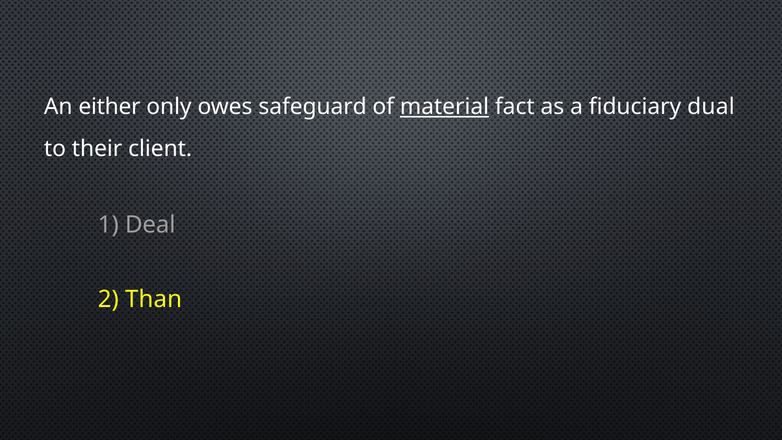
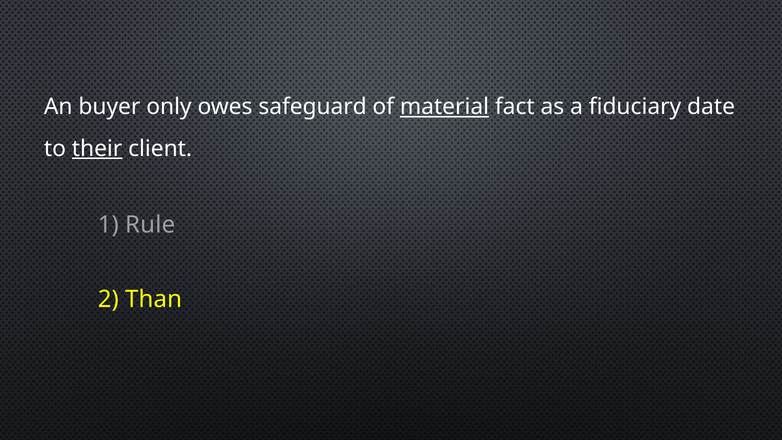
either: either -> buyer (109, 107)
dual: dual -> date (711, 107)
their underline: none -> present (97, 148)
Deal: Deal -> Rule (150, 225)
